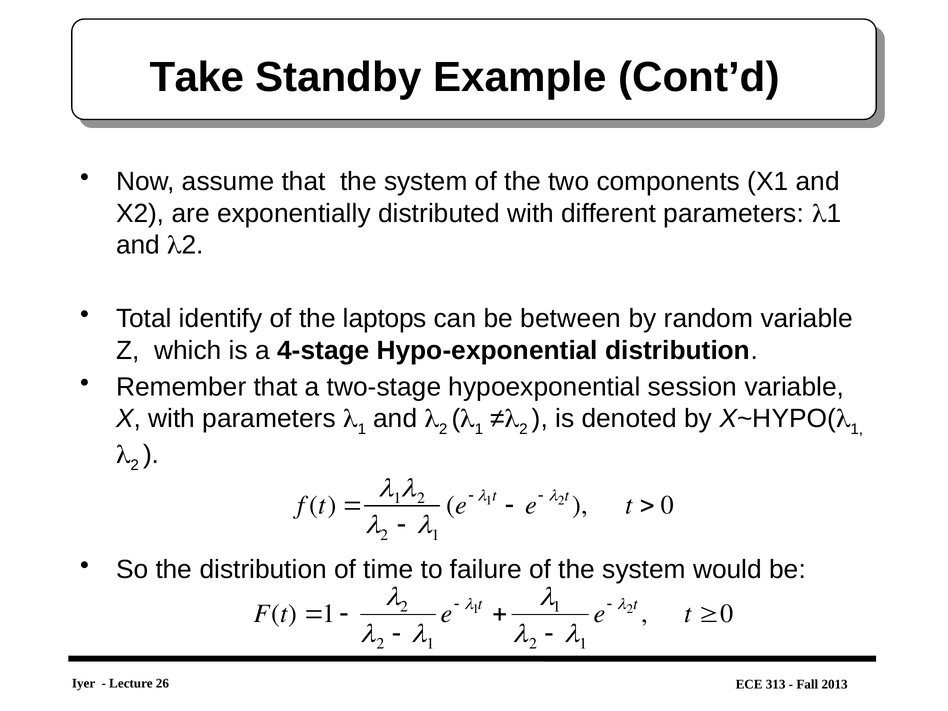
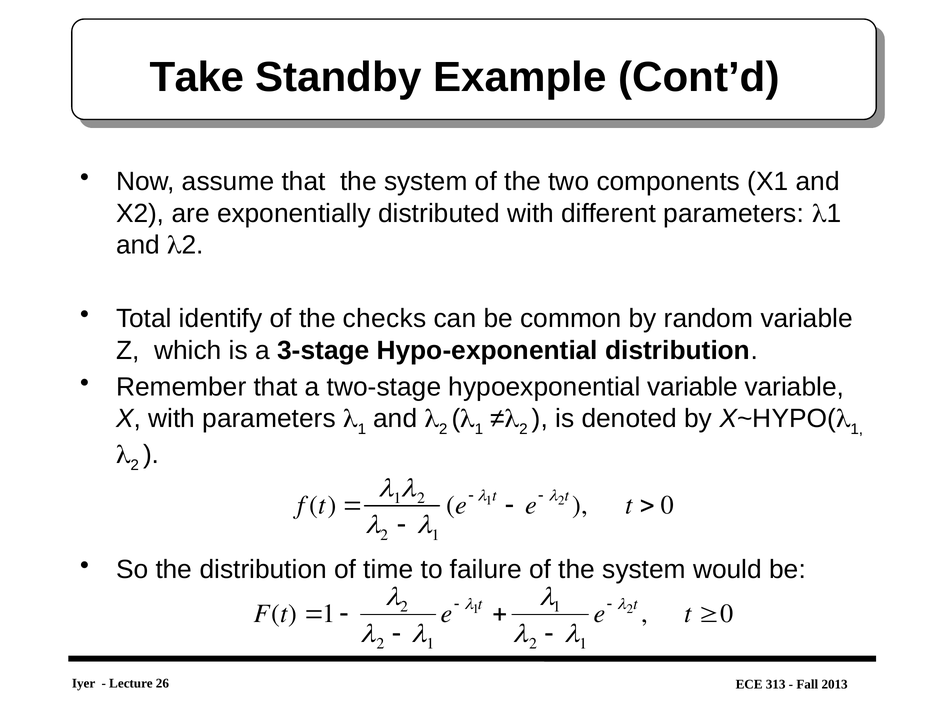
laptops: laptops -> checks (385, 319)
between: between -> common (571, 319)
4-stage: 4-stage -> 3-stage (323, 350)
hypoexponential session: session -> variable (693, 387)
